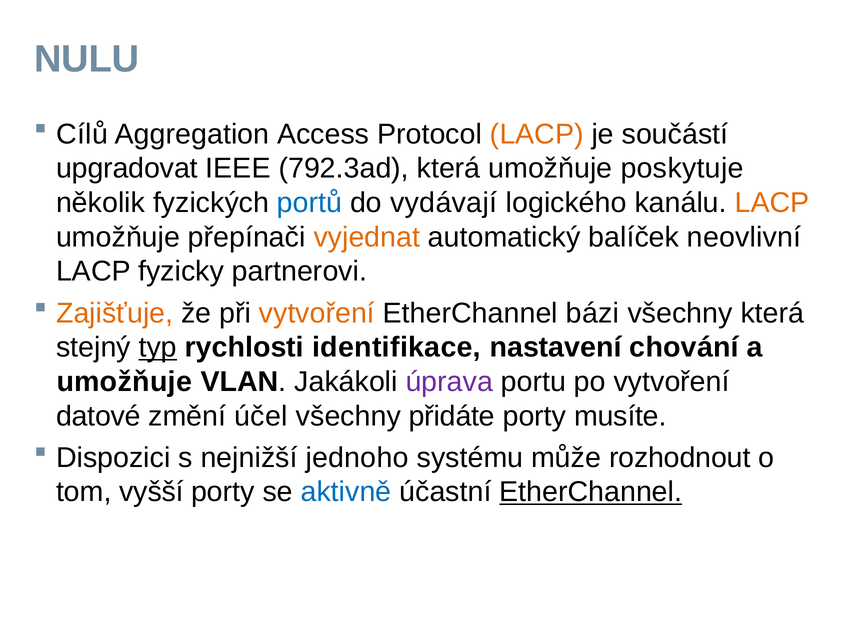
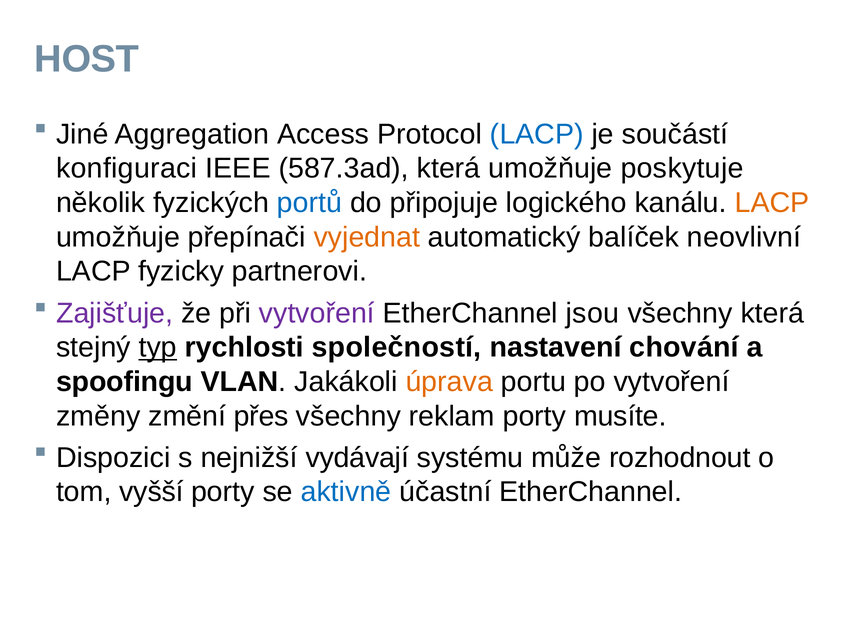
NULU: NULU -> HOST (87, 59)
Cílů: Cílů -> Jiné (82, 134)
LACP colour: orange -> blue (537, 134)
upgradovat: upgradovat -> konfiguraci (127, 168)
792.3ad: 792.3ad -> 587.3ad (344, 168)
vydávají: vydávají -> připojuje (444, 203)
Zajišťuje colour: orange -> purple (115, 313)
vytvoření colour: orange -> purple (317, 313)
bázi: bázi -> jsou (593, 313)
identifikace: identifikace -> společností (397, 347)
umožňuje: umožňuje -> spoofingu (124, 381)
úprava colour: purple -> orange (449, 381)
datové: datové -> změny (98, 416)
účel: účel -> přes (261, 416)
přidáte: přidáte -> reklam (452, 416)
jednoho: jednoho -> vydávají (357, 457)
EtherChannel underline: present -> none (591, 492)
